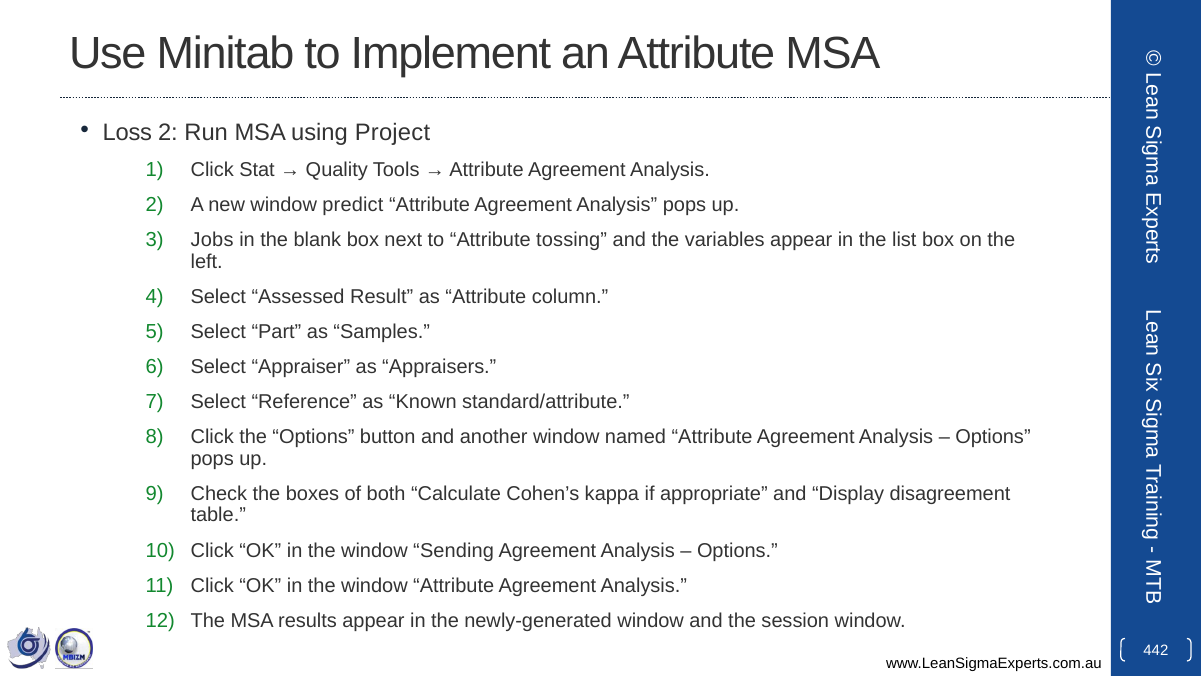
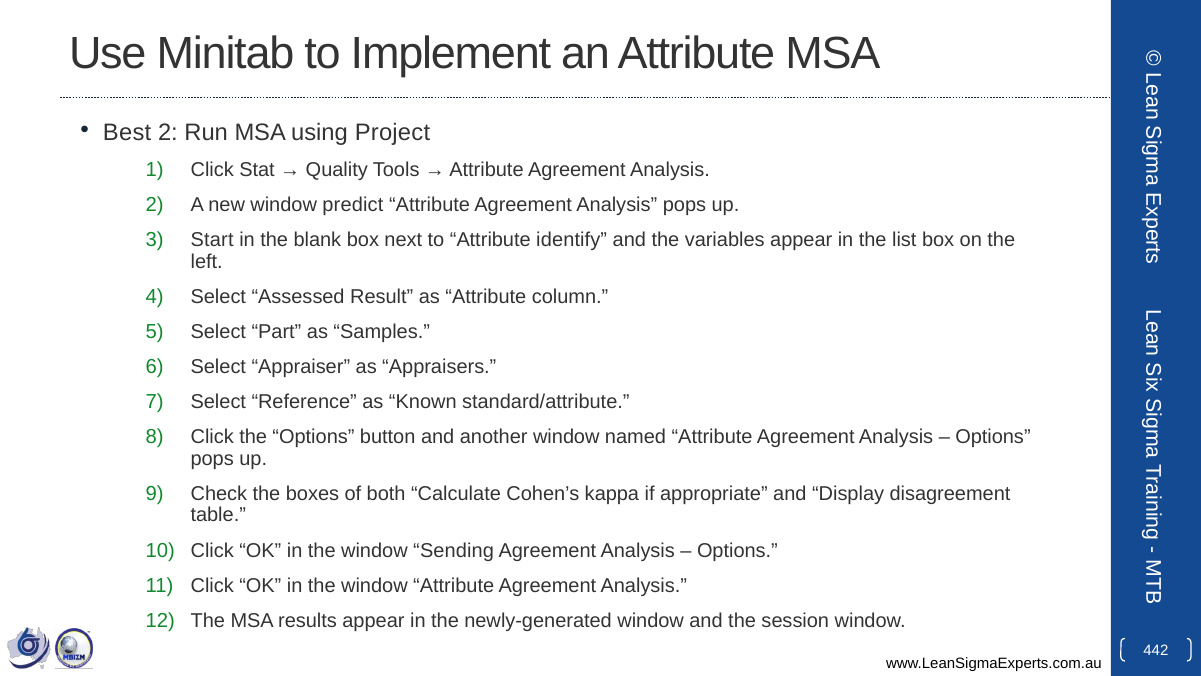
Loss: Loss -> Best (127, 133)
Jobs: Jobs -> Start (212, 240)
tossing: tossing -> identify (572, 240)
